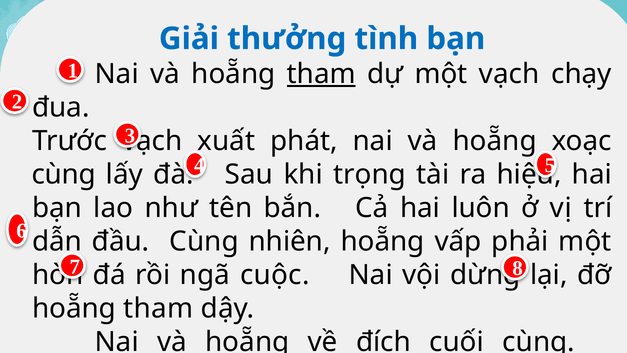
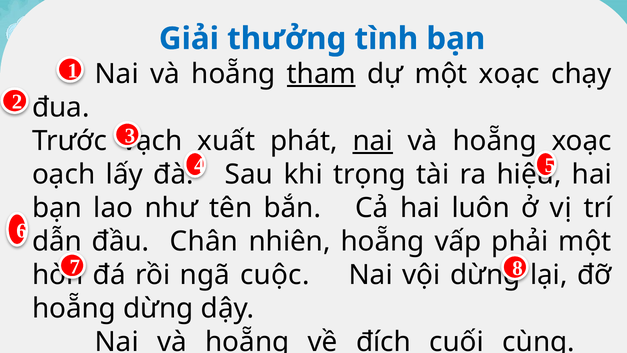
một vạch: vạch -> xoạc (509, 74)
nai underline: none -> present (373, 141)
cùng: cùng -> oạch (64, 174)
đầu Cùng: Cùng -> Chân (204, 241)
tham: tham -> dừng (158, 308)
